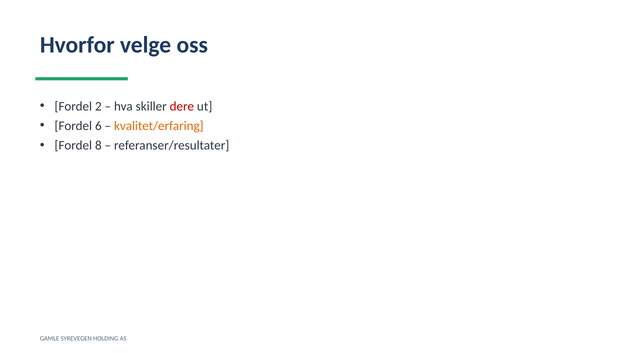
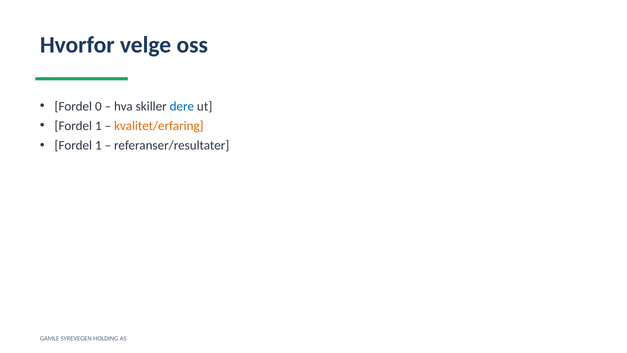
2: 2 -> 0 (98, 106)
dere colour: red -> blue (182, 106)
6: 6 -> 1 (98, 126)
8: 8 -> 1 (98, 145)
